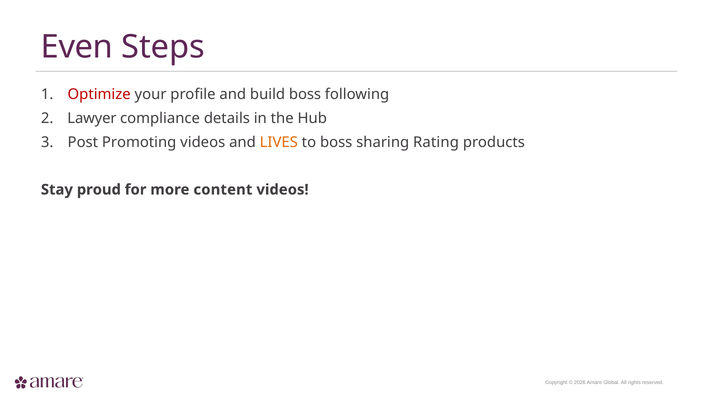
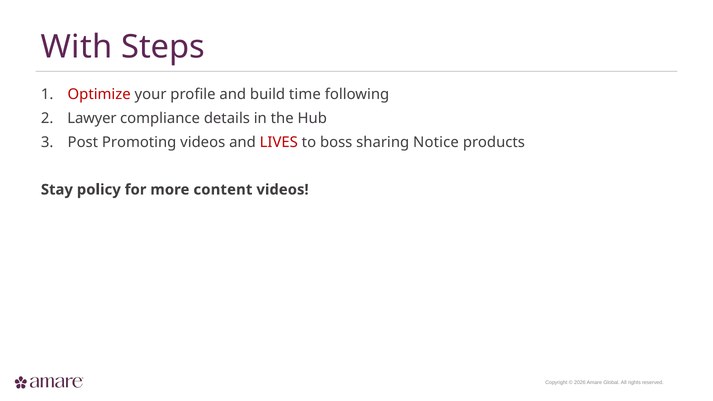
Even: Even -> With (77, 47)
build boss: boss -> time (305, 95)
LIVES colour: orange -> red (279, 142)
Rating: Rating -> Notice (436, 142)
proud: proud -> policy (99, 190)
